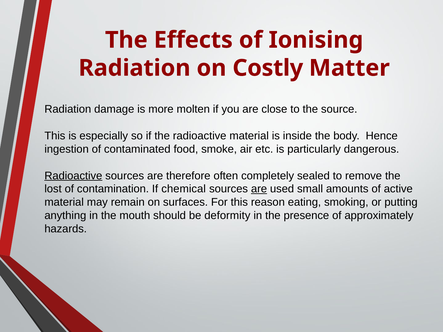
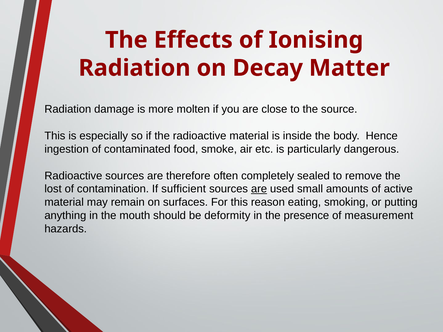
Costly: Costly -> Decay (268, 68)
Radioactive underline: present -> none (73, 176)
chemical: chemical -> sufficient (184, 189)
approximately: approximately -> measurement (379, 216)
